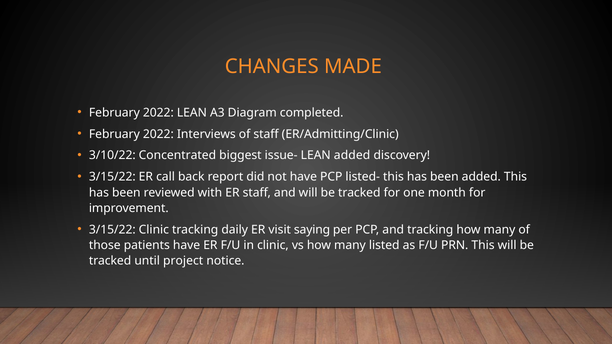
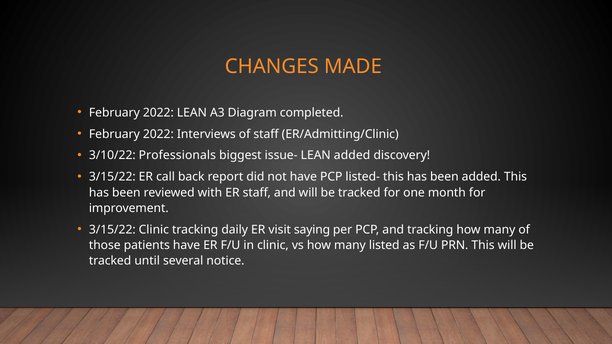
Concentrated: Concentrated -> Professionals (177, 156)
project: project -> several (183, 261)
